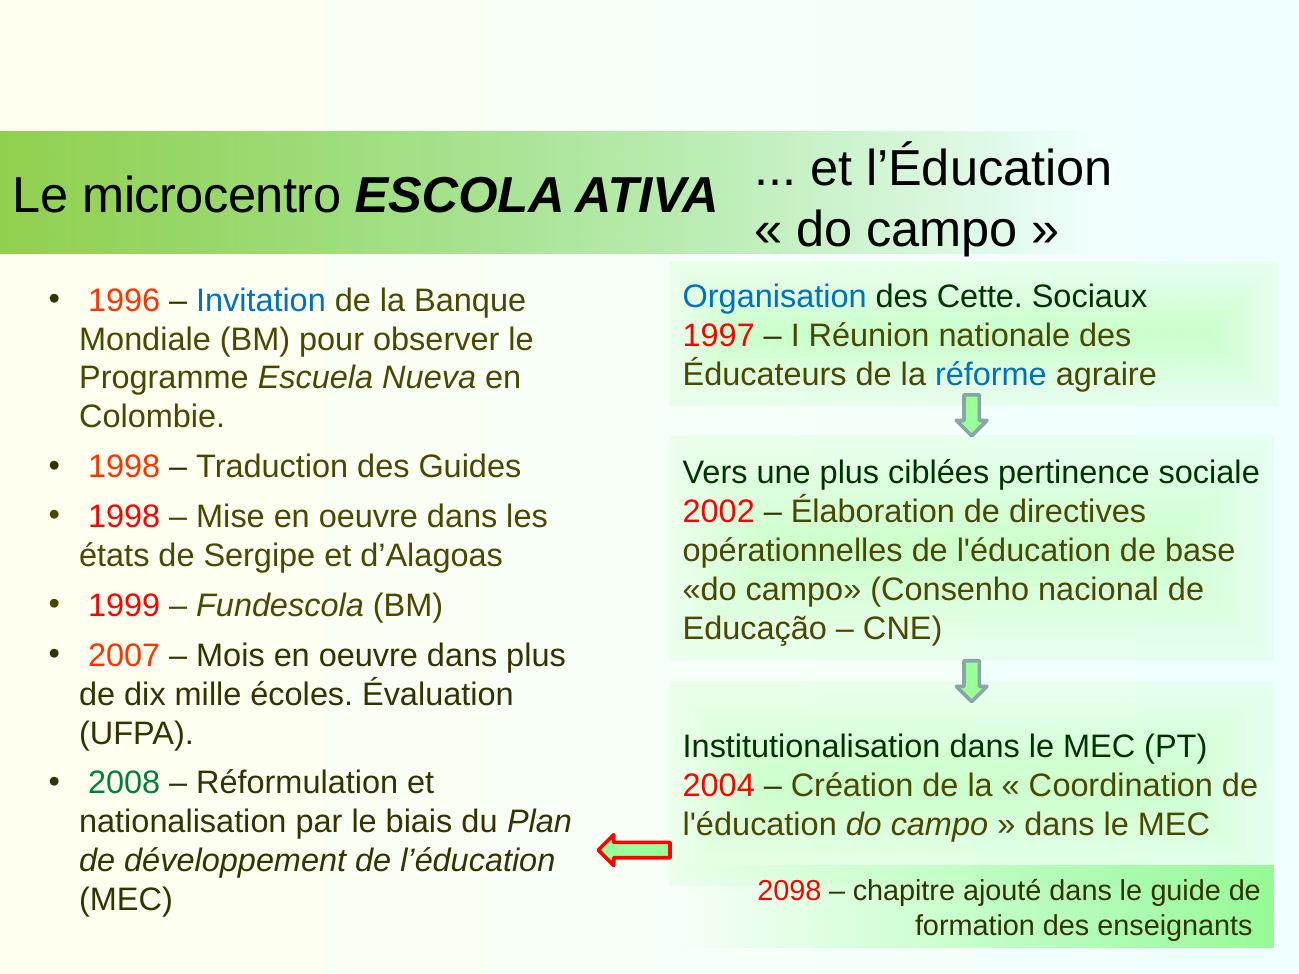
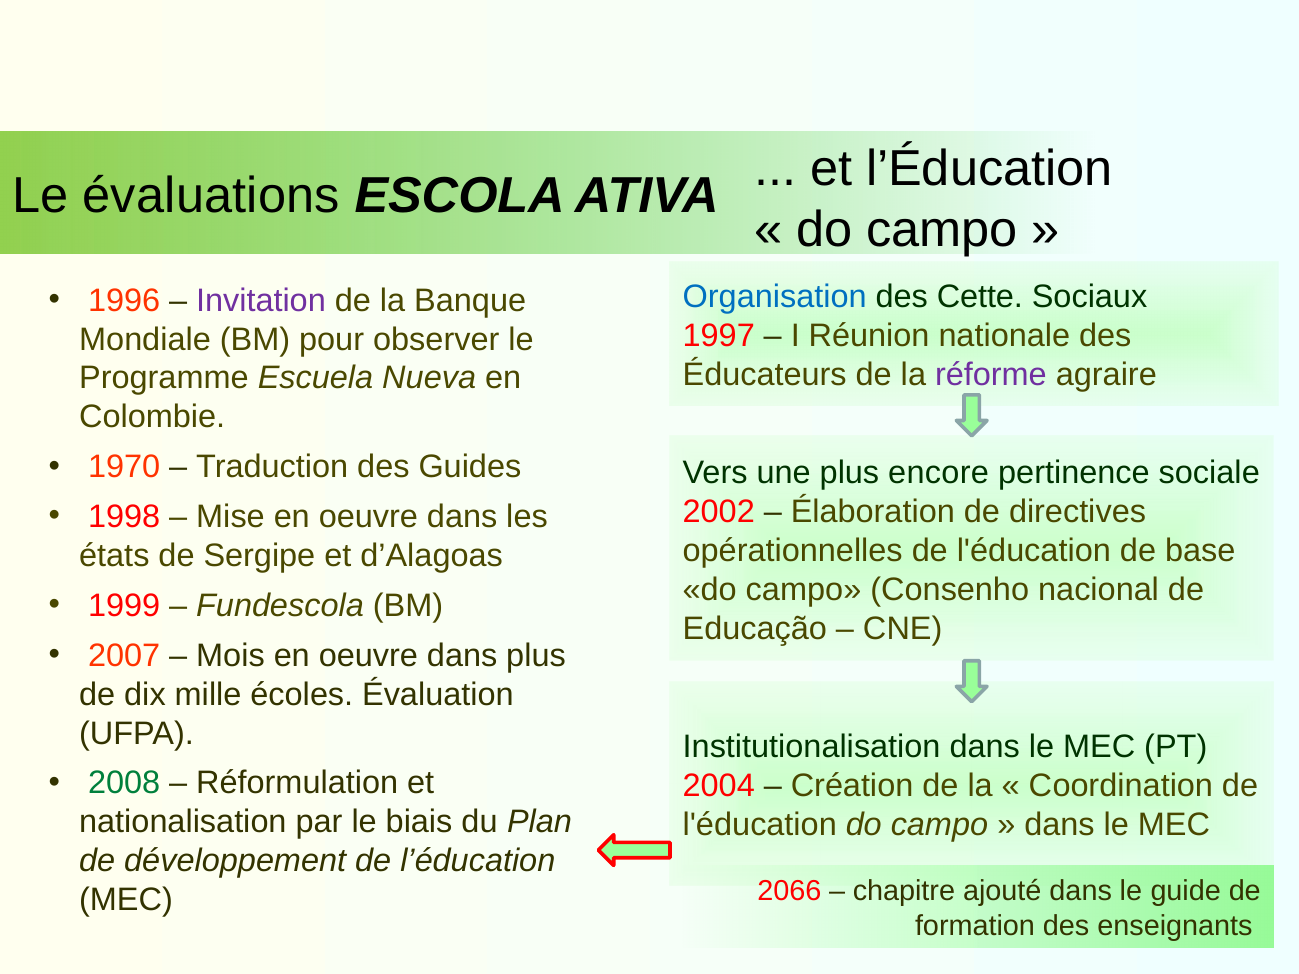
microcentro: microcentro -> évaluations (211, 196)
Invitation colour: blue -> purple (261, 300)
réforme colour: blue -> purple (991, 375)
1998: 1998 -> 1970 (124, 467)
ciblées: ciblées -> encore (939, 473)
2098: 2098 -> 2066 (789, 891)
